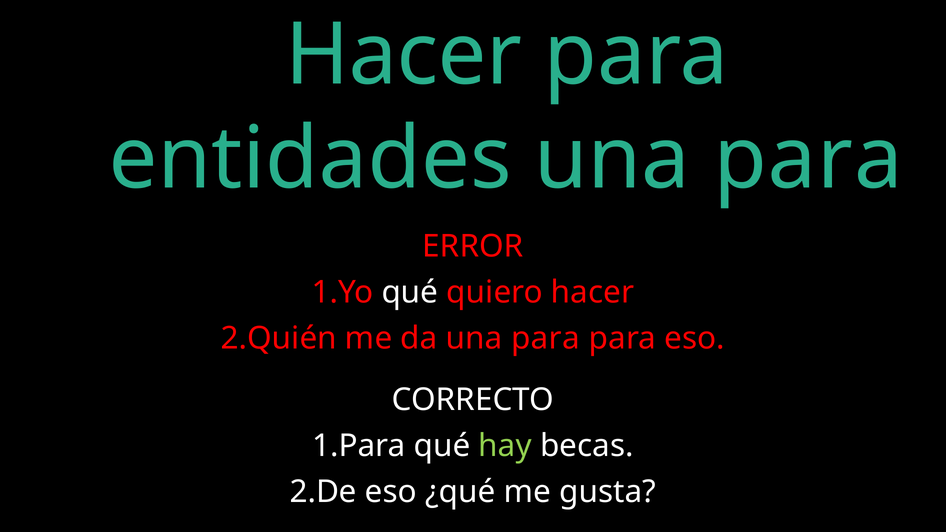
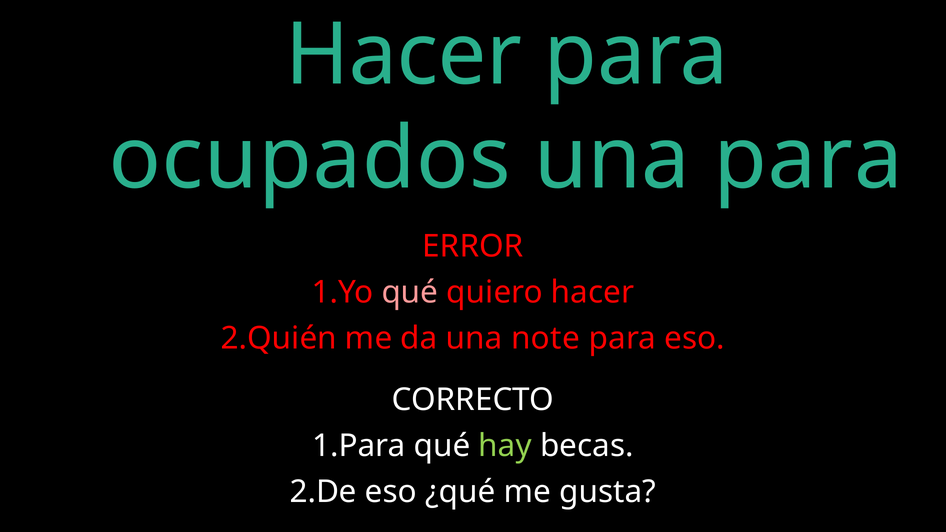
entidades: entidades -> ocupados (310, 159)
qué colour: white -> pink (410, 292)
da una para: para -> note (546, 338)
